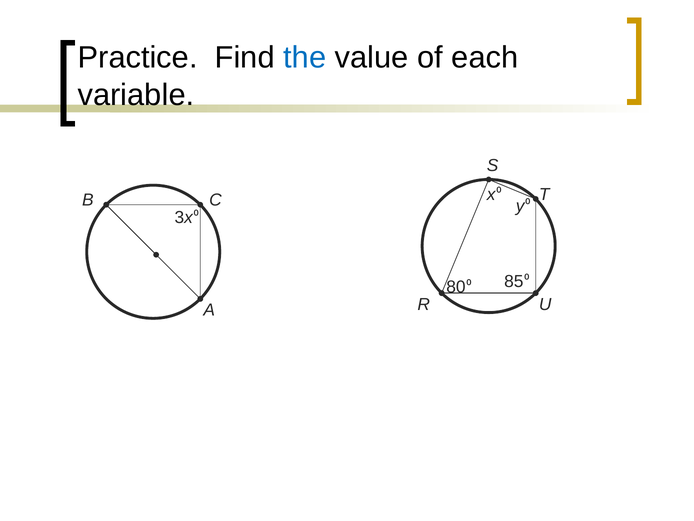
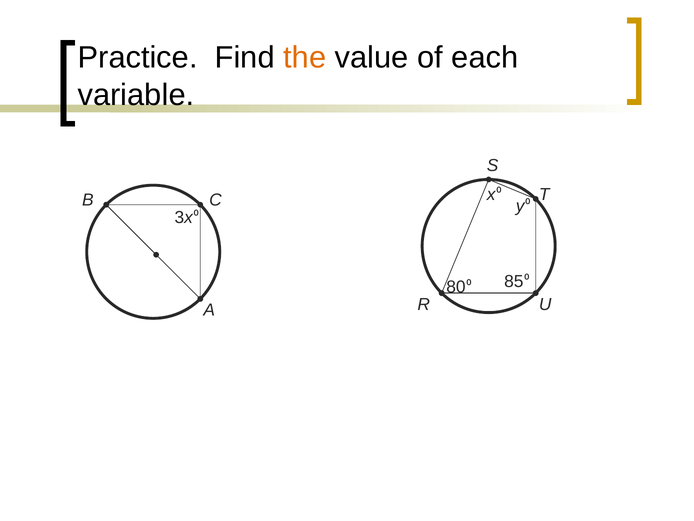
the colour: blue -> orange (305, 58)
